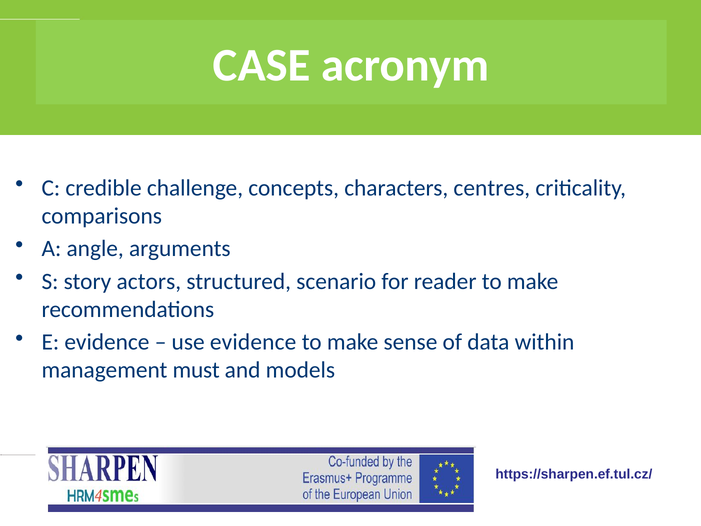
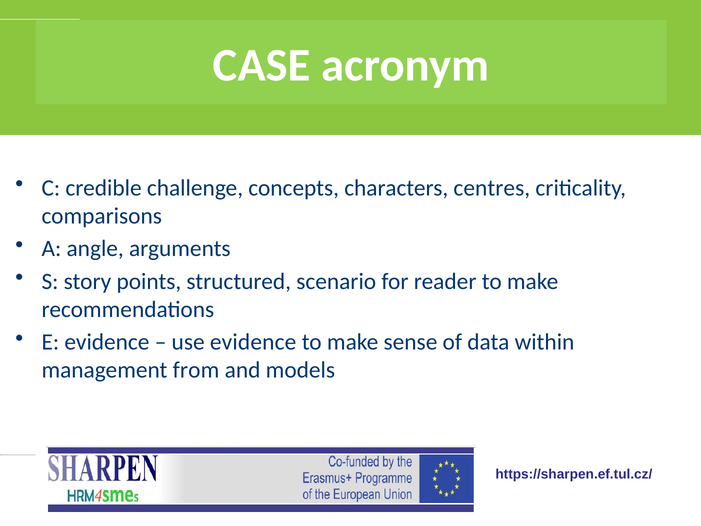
actors: actors -> points (149, 281)
must: must -> from (196, 370)
